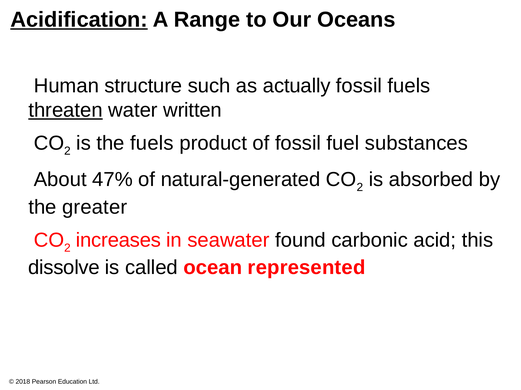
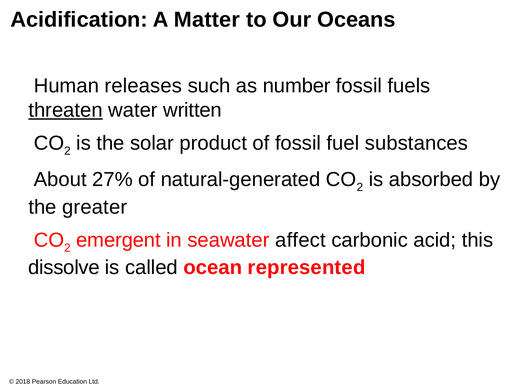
Acidification underline: present -> none (79, 20)
Range: Range -> Matter (207, 20)
structure: structure -> releases (143, 86)
actually: actually -> number (297, 86)
the fuels: fuels -> solar (152, 143)
47%: 47% -> 27% (112, 180)
increases: increases -> emergent (118, 240)
found: found -> affect (301, 240)
